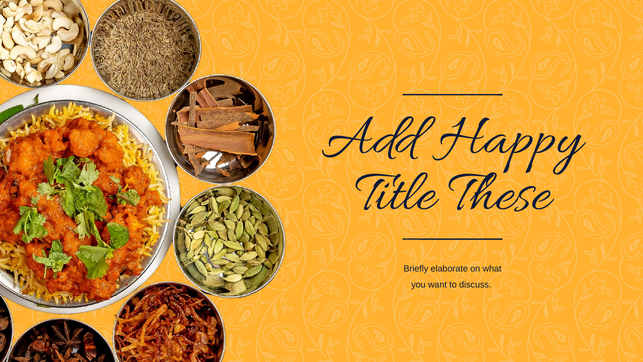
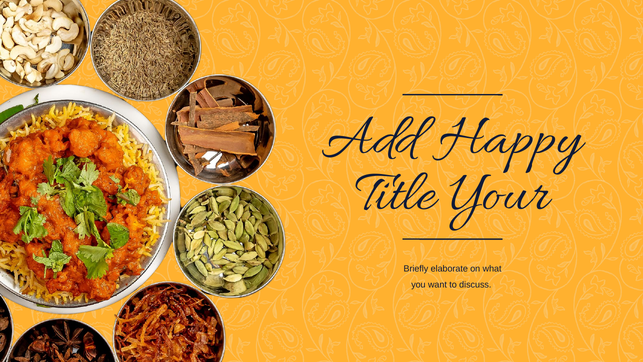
These: These -> Your (499, 189)
